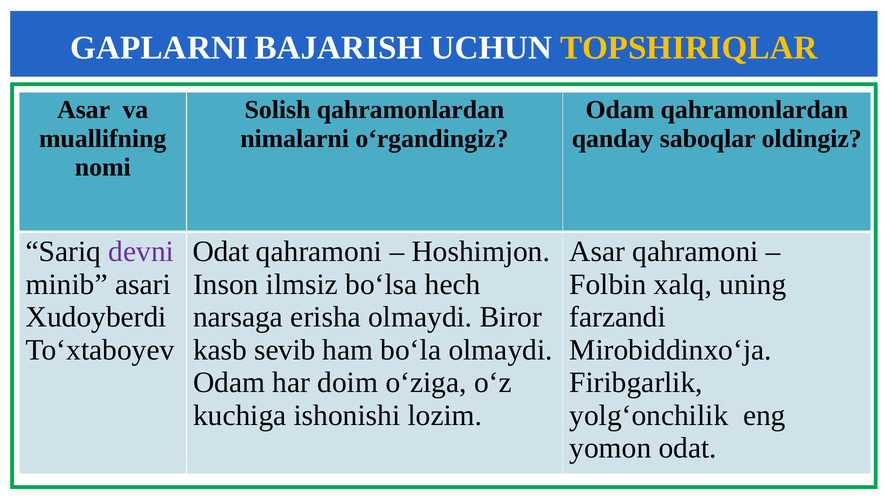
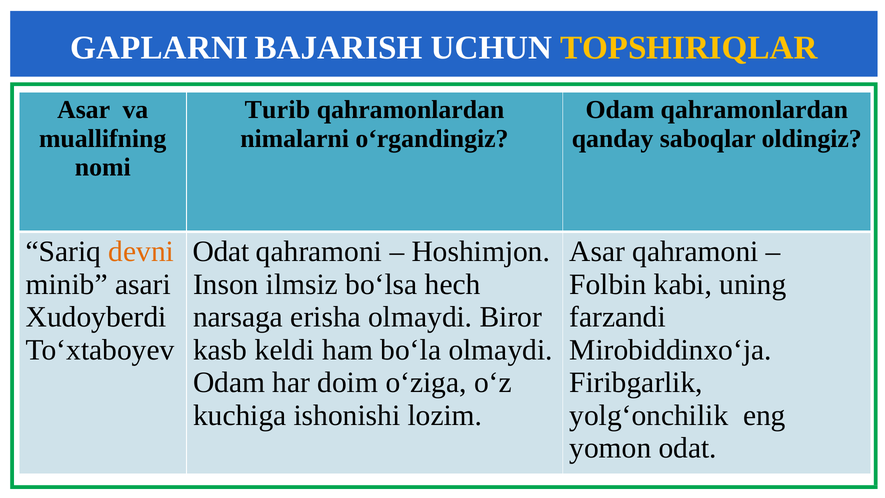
Solish: Solish -> Turib (277, 110)
devni colour: purple -> orange (141, 251)
xalq: xalq -> kabi (683, 284)
sevib: sevib -> keldi (285, 350)
